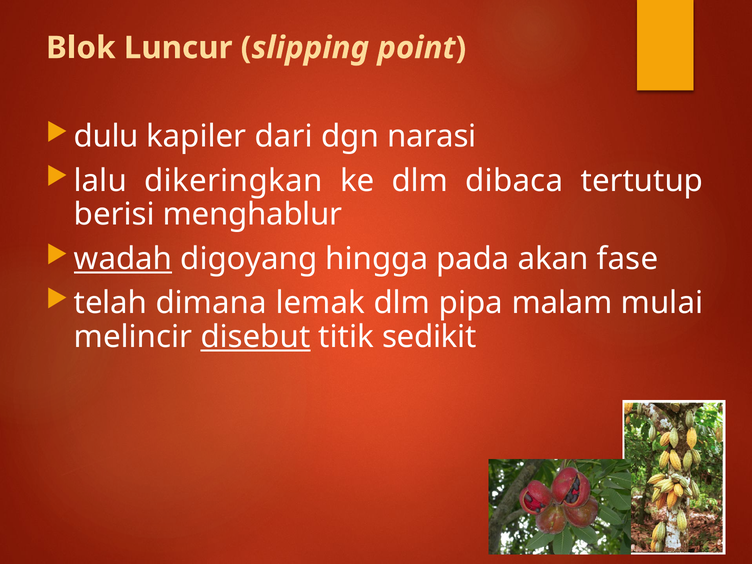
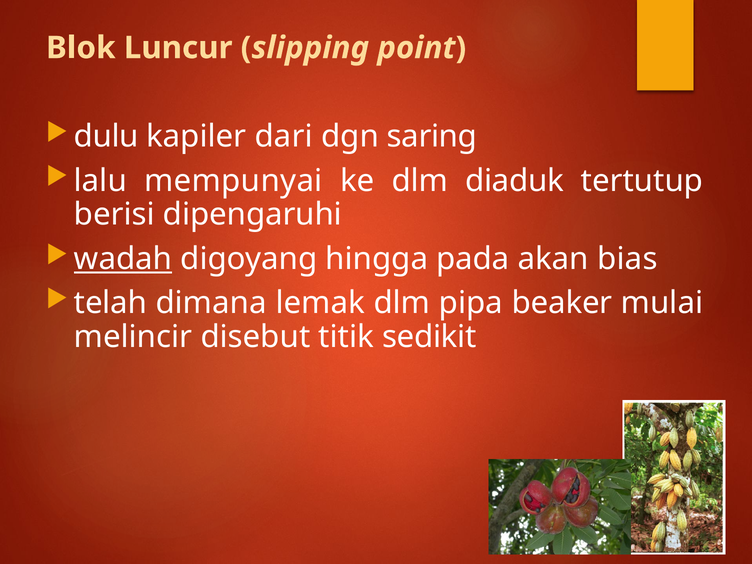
narasi: narasi -> saring (432, 136)
dikeringkan: dikeringkan -> mempunyai (233, 181)
dibaca: dibaca -> diaduk (515, 181)
menghablur: menghablur -> dipengaruhi (252, 215)
fase: fase -> bias (627, 259)
malam: malam -> beaker (562, 303)
disebut underline: present -> none (255, 337)
